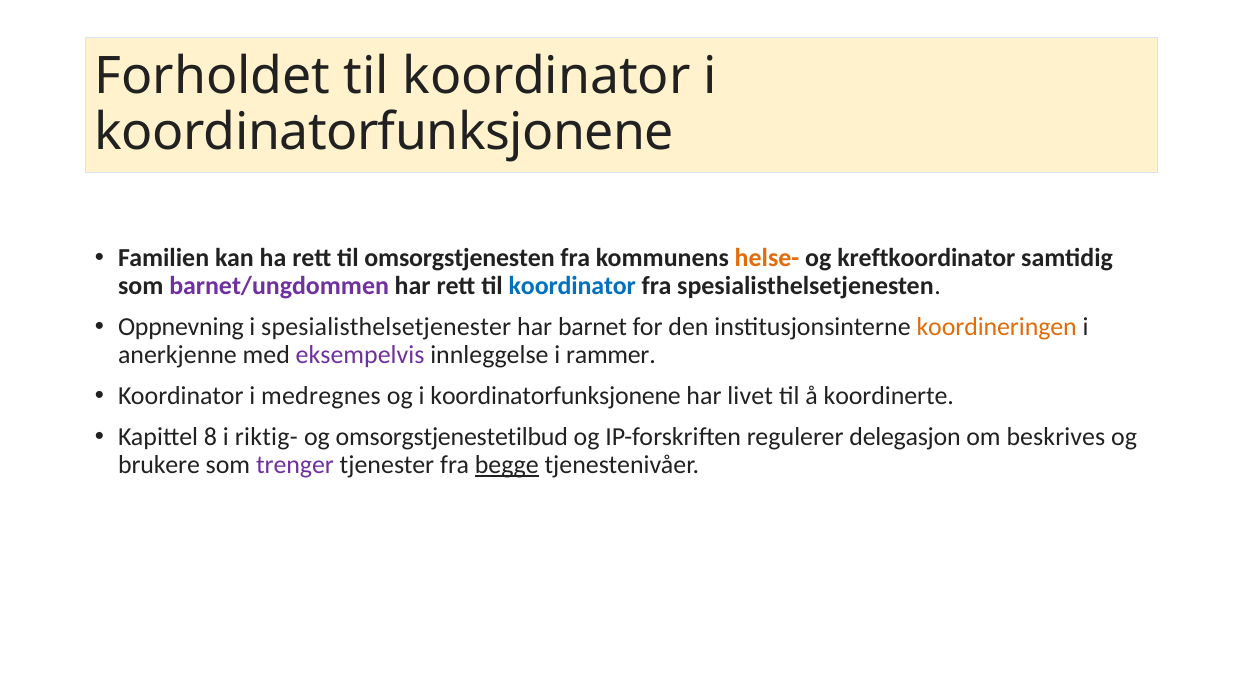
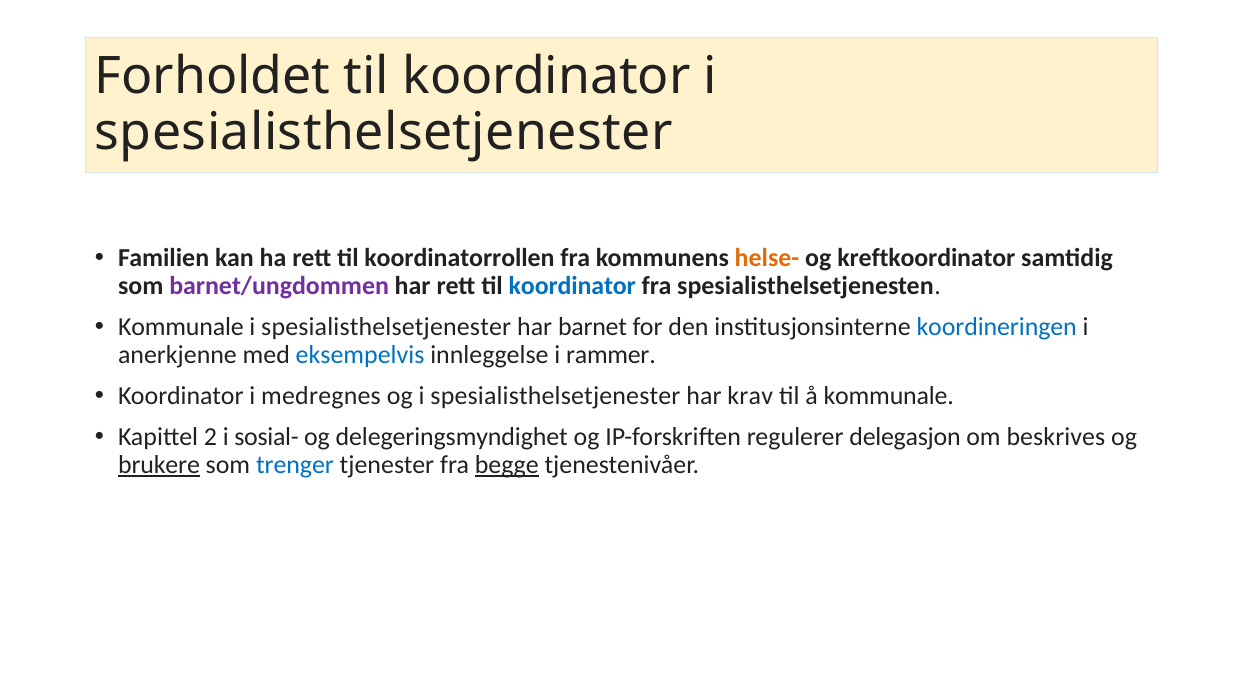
koordinatorfunksjonene: koordinatorfunksjonene -> spesialisthelsetjenester (384, 132)
omsorgstjenesten: omsorgstjenesten -> koordinatorrollen (459, 258)
Oppnevning: Oppnevning -> Kommunale (181, 327)
koordineringen colour: orange -> blue (997, 327)
eksempelvis colour: purple -> blue (360, 355)
og i koordinatorfunksjonene: koordinatorfunksjonene -> spesialisthelsetjenester (555, 396)
livet: livet -> krav (750, 396)
å koordinerte: koordinerte -> kommunale (889, 396)
8: 8 -> 2 (210, 437)
riktig-: riktig- -> sosial- (267, 437)
omsorgstjenestetilbud: omsorgstjenestetilbud -> delegeringsmyndighet (452, 437)
brukere underline: none -> present (159, 465)
trenger colour: purple -> blue (295, 465)
